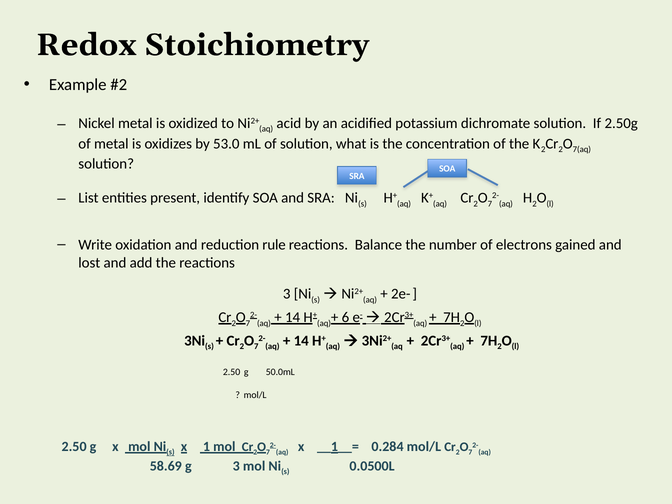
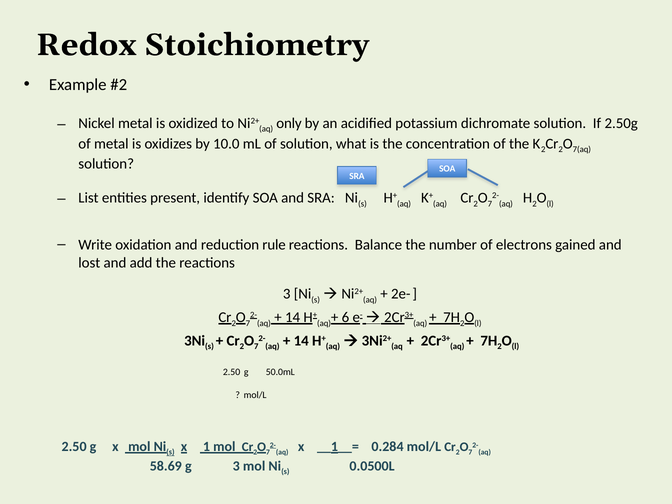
acid: acid -> only (289, 123)
53.0: 53.0 -> 10.0 (226, 144)
